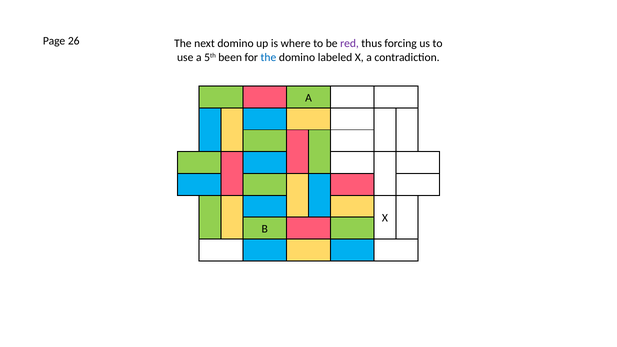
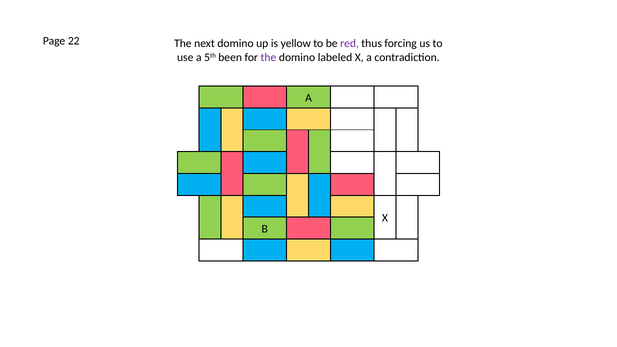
26: 26 -> 22 (74, 41)
where: where -> yellow (296, 43)
the colour: blue -> purple (268, 57)
